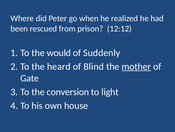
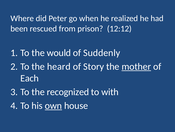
Blind: Blind -> Story (94, 66)
Gate: Gate -> Each (30, 78)
conversion: conversion -> recognized (68, 91)
light: light -> with (110, 91)
own underline: none -> present (53, 105)
